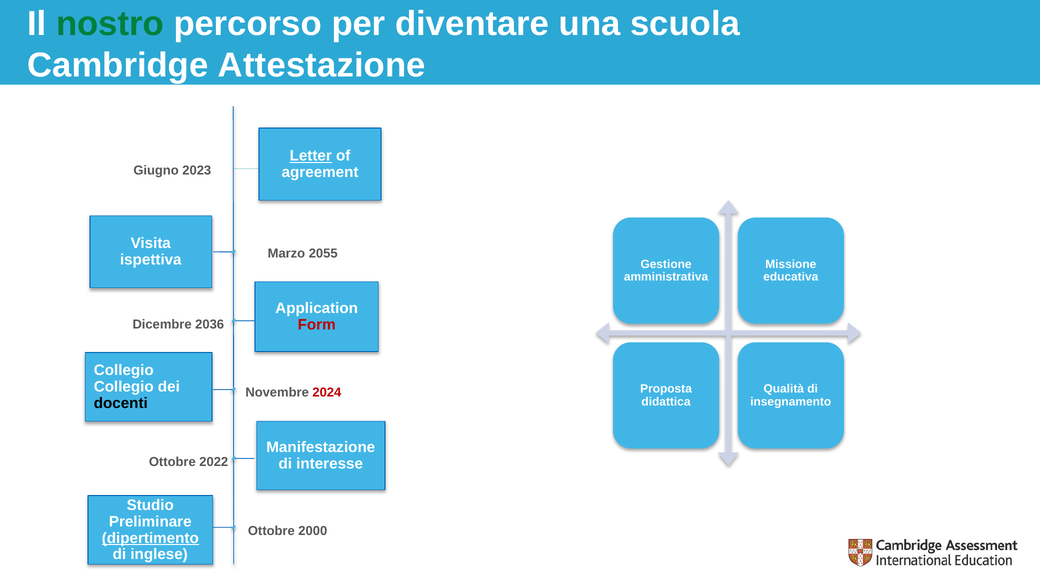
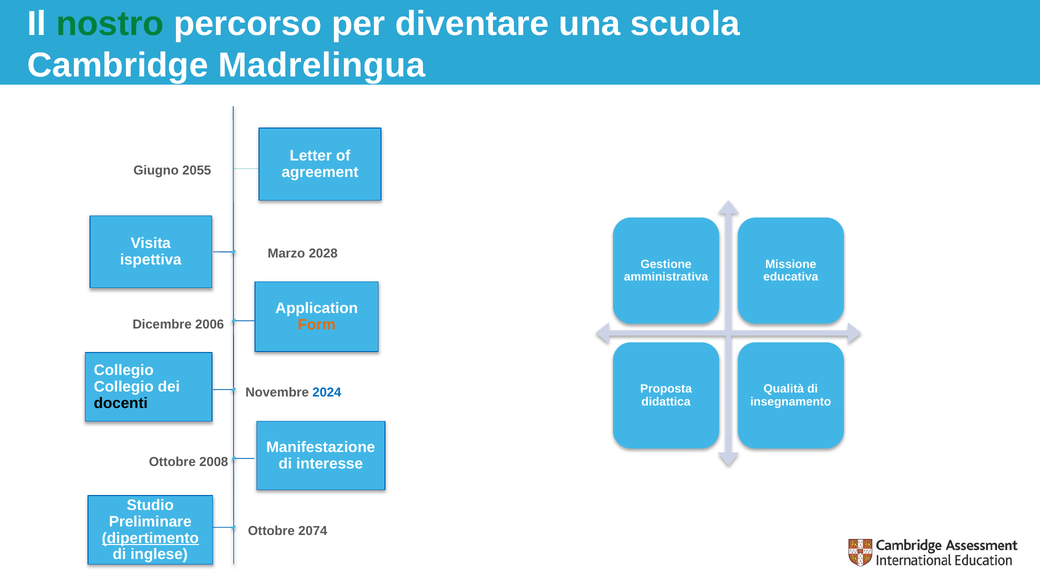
Attestazione: Attestazione -> Madrelingua (322, 66)
Letter underline: present -> none (311, 156)
2023: 2023 -> 2055 (197, 171)
2055: 2055 -> 2028 (323, 254)
Form colour: red -> orange (317, 325)
2036: 2036 -> 2006 (210, 324)
2024 colour: red -> blue (327, 392)
2022: 2022 -> 2008 (214, 462)
2000: 2000 -> 2074 (313, 531)
